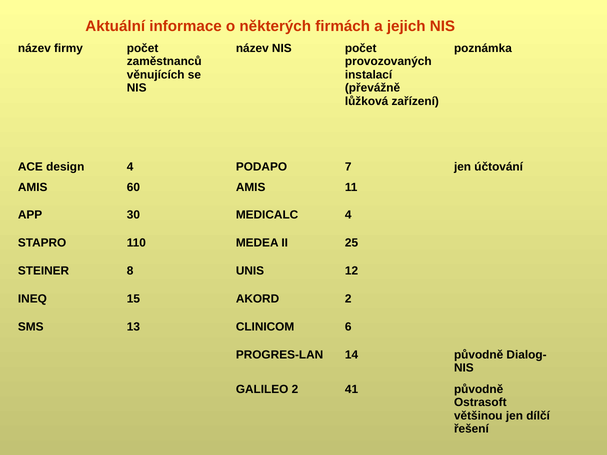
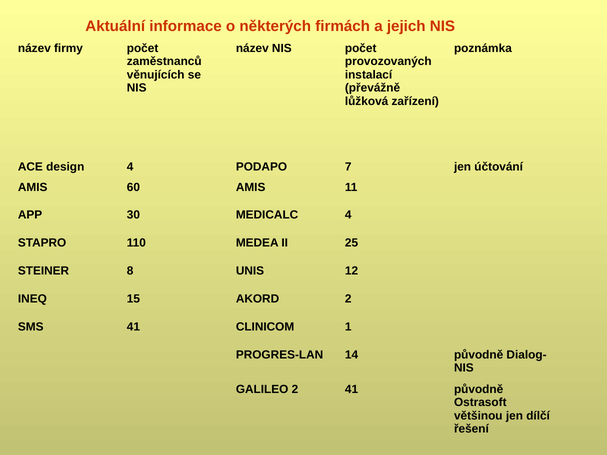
SMS 13: 13 -> 41 (133, 327)
6: 6 -> 1 (348, 327)
